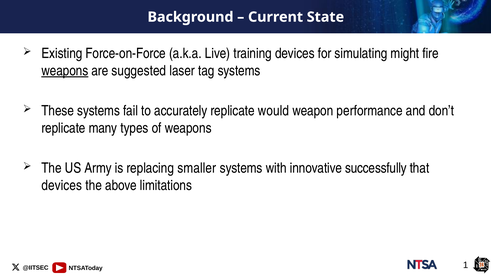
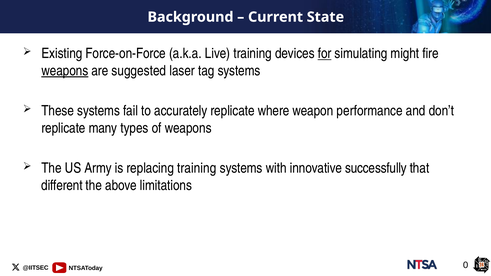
for underline: none -> present (325, 54)
would: would -> where (274, 111)
replacing smaller: smaller -> training (197, 168)
devices: devices -> different (62, 185)
1: 1 -> 0 (466, 265)
